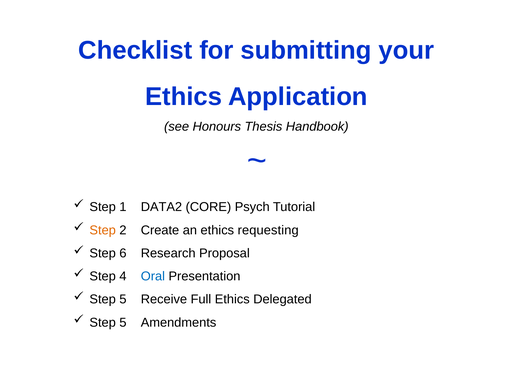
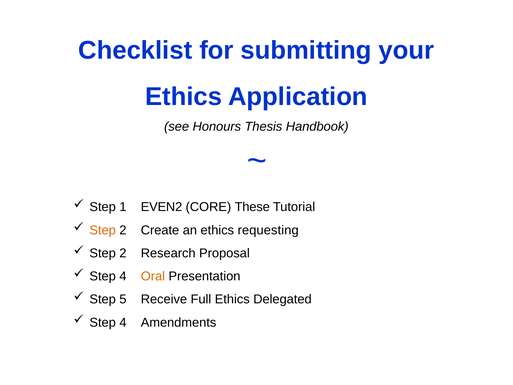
DATA2: DATA2 -> EVEN2 (162, 207)
Psych: Psych -> These (252, 207)
6: 6 -> 2 (123, 253)
Oral colour: blue -> orange (153, 276)
5: 5 -> 4 (123, 322)
